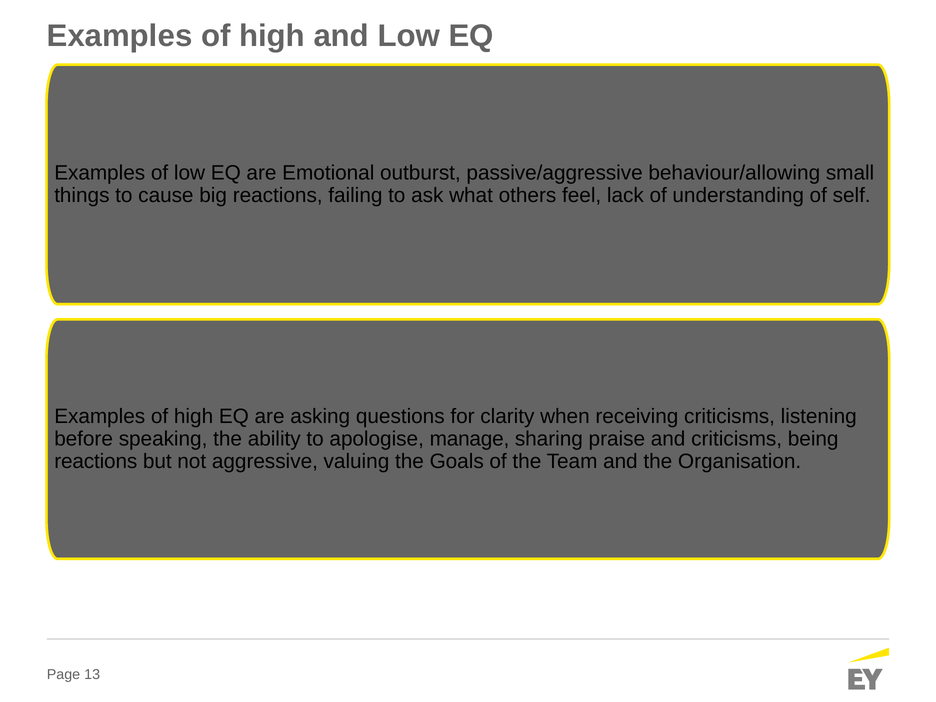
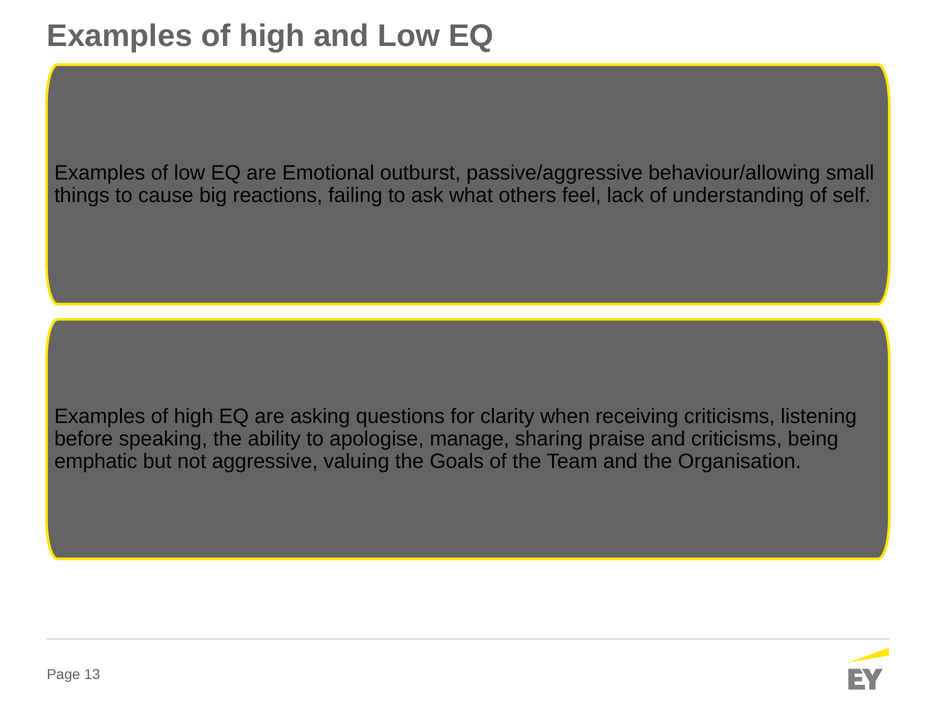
reactions: reactions -> emphatic (96, 461)
